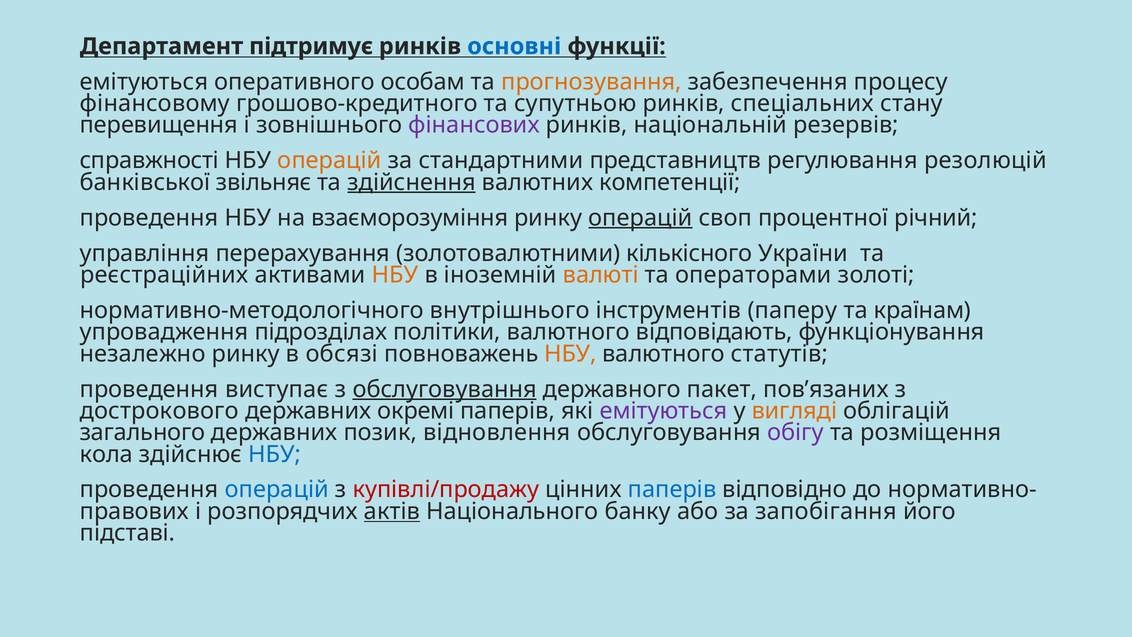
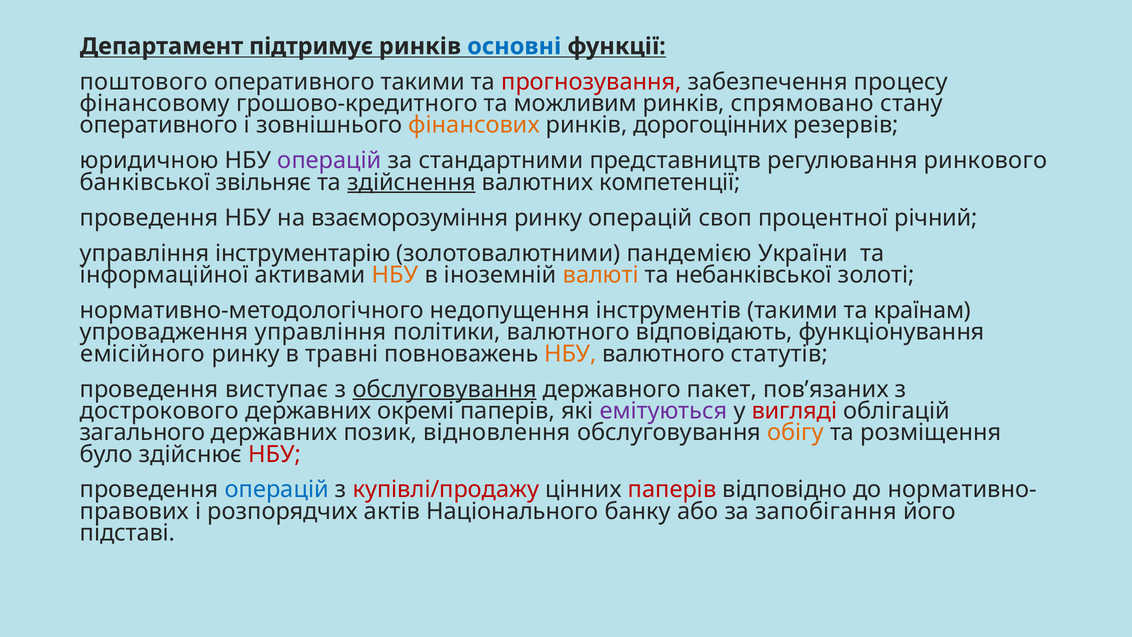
емітуються: емітуються -> поштового (144, 82)
оперативного особам: особам -> такими (423, 82)
прогнозування colour: orange -> red (591, 82)
супутньою: супутньою -> можливим (575, 103)
спеціальних: спеціальних -> спрямовано (802, 103)
перевищення: перевищення -> оперативного (159, 125)
фінансових colour: purple -> orange (474, 125)
національній: національній -> дорогоцінних (711, 125)
справжності: справжності -> юридичною (149, 161)
операцій colour: orange -> purple (330, 161)
резолюцій: резолюцій -> ринкового (985, 161)
операцій underline: present -> none (640, 218)
перерахування: перерахування -> інструментарію (303, 253)
кількісного: кількісного -> пандемією (689, 253)
реєстраційних: реєстраційних -> інформаційної (164, 275)
операторами: операторами -> небанківської (754, 275)
внутрішнього: внутрішнього -> недопущення (510, 310)
інструментів паперу: паперу -> такими (792, 310)
упровадження підрозділах: підрозділах -> управління (321, 332)
незалежно: незалежно -> емісійного (143, 354)
обсязі: обсязі -> травні (342, 354)
вигляді colour: orange -> red (794, 411)
обігу colour: purple -> orange (796, 432)
кола: кола -> було (106, 454)
НБУ colour: blue -> red (275, 454)
паперів colour: blue -> red (672, 490)
актів underline: present -> none (392, 511)
